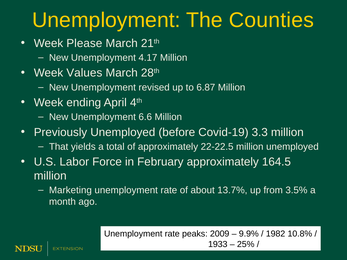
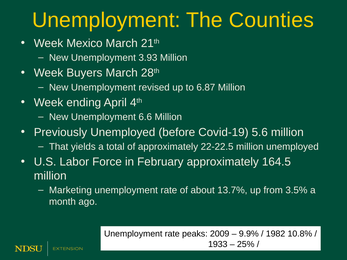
Please: Please -> Mexico (84, 43)
4.17: 4.17 -> 3.93 (148, 58)
Values: Values -> Buyers (84, 73)
3.3: 3.3 -> 5.6 (260, 132)
